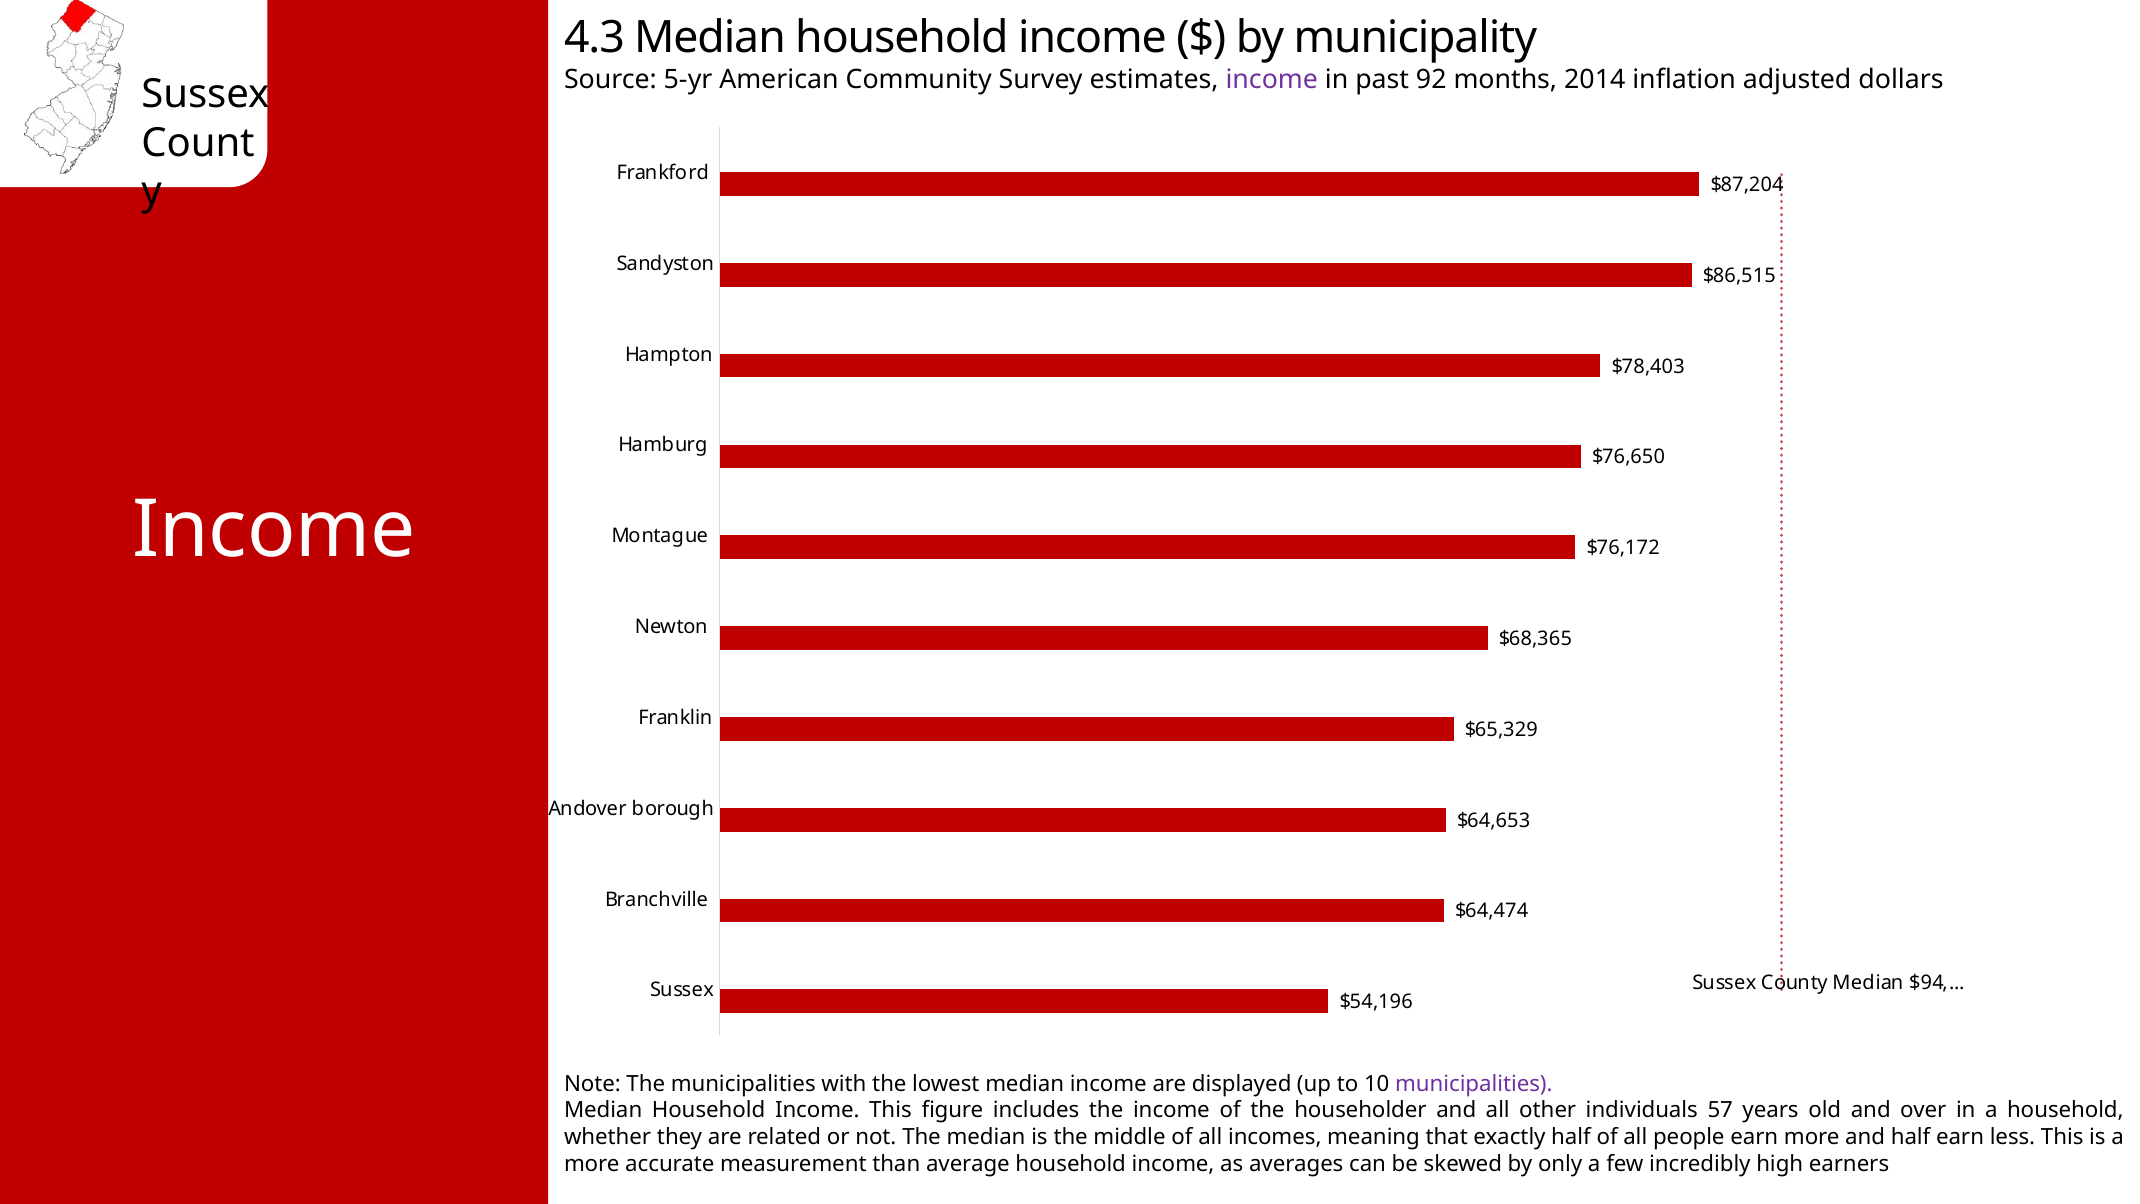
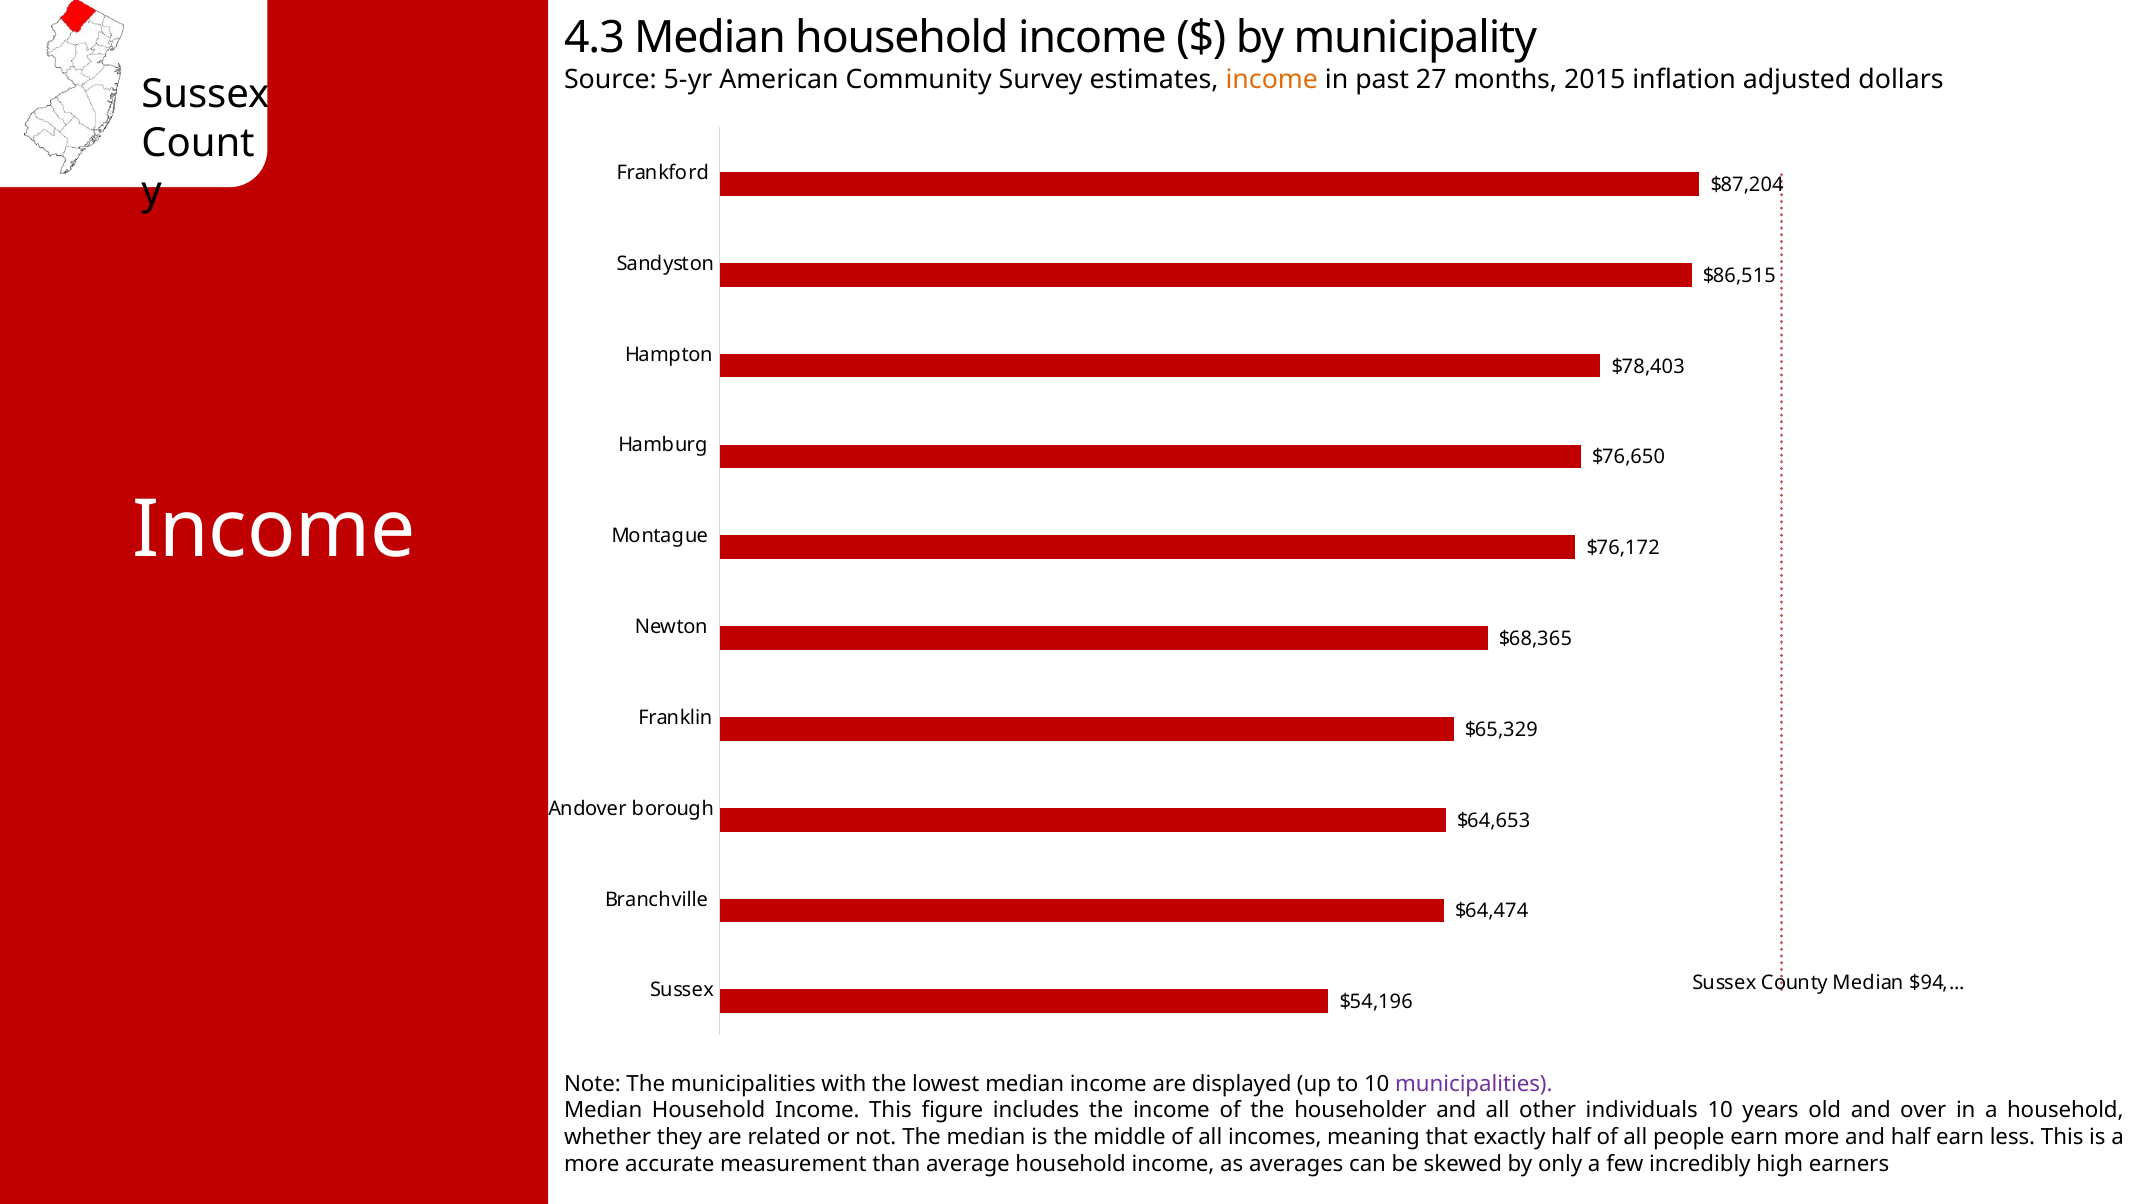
income colour: purple -> orange (1272, 79)
92: 92 -> 27 (1431, 79)
2014: 2014 -> 2015 (1595, 79)
individuals 57: 57 -> 10 (1720, 1110)
